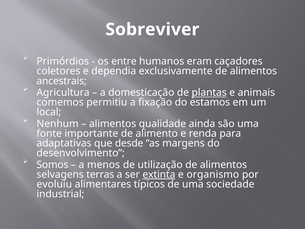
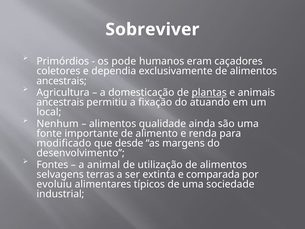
entre: entre -> pode (124, 61)
comemos: comemos -> ancestrais (60, 102)
estamos: estamos -> atuando (210, 102)
adaptativas: adaptativas -> modificado (64, 143)
Somos: Somos -> Fontes (52, 165)
menos: menos -> animal (104, 165)
extinta underline: present -> none (159, 174)
organismo: organismo -> comparada (213, 174)
